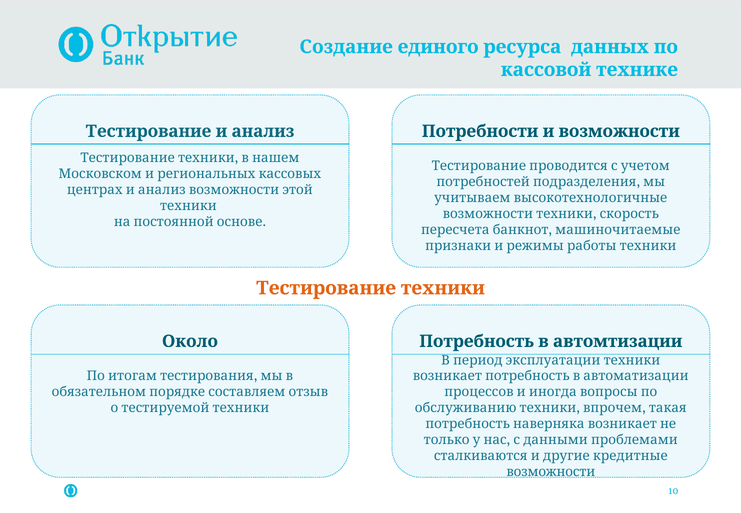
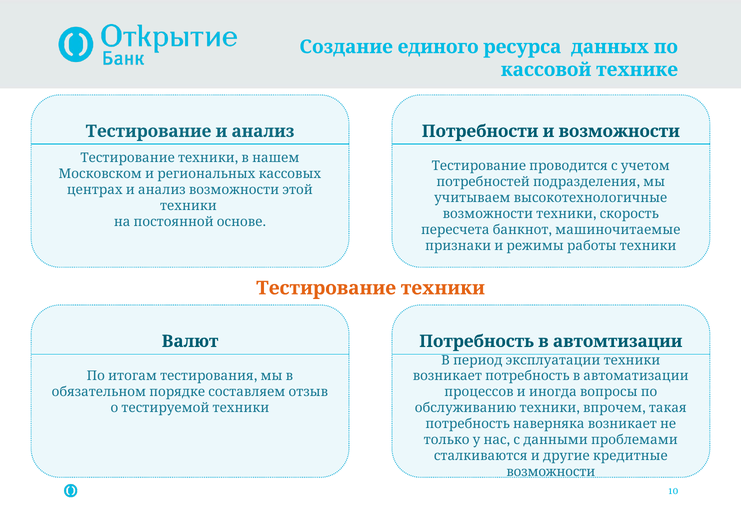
Около: Около -> Валют (190, 341)
